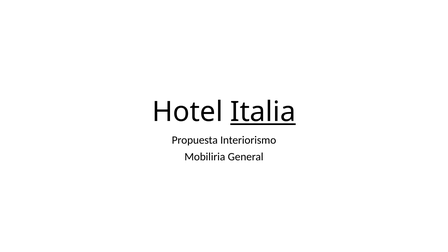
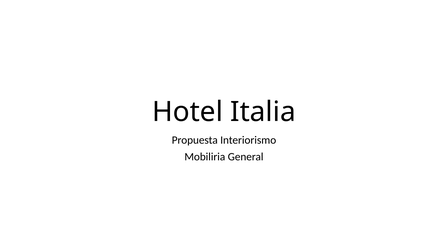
Italia underline: present -> none (263, 112)
